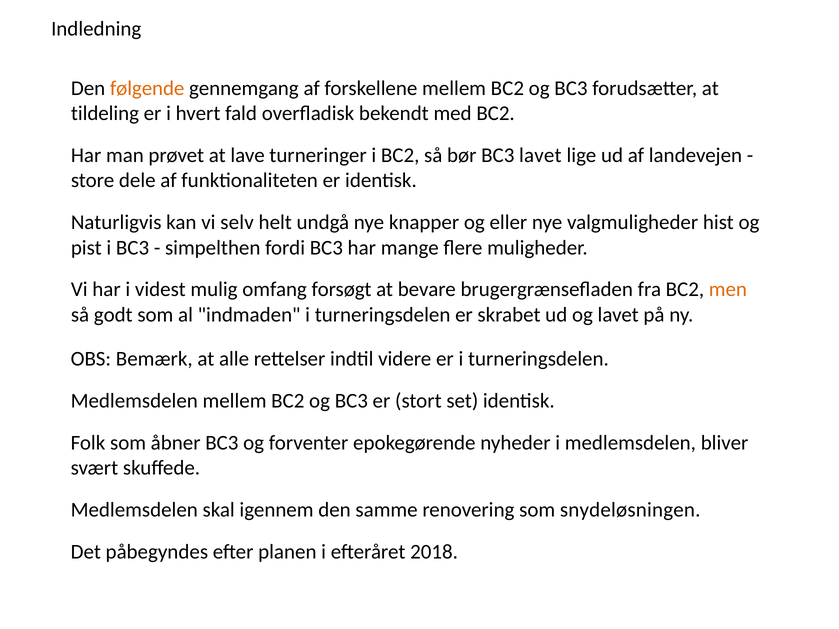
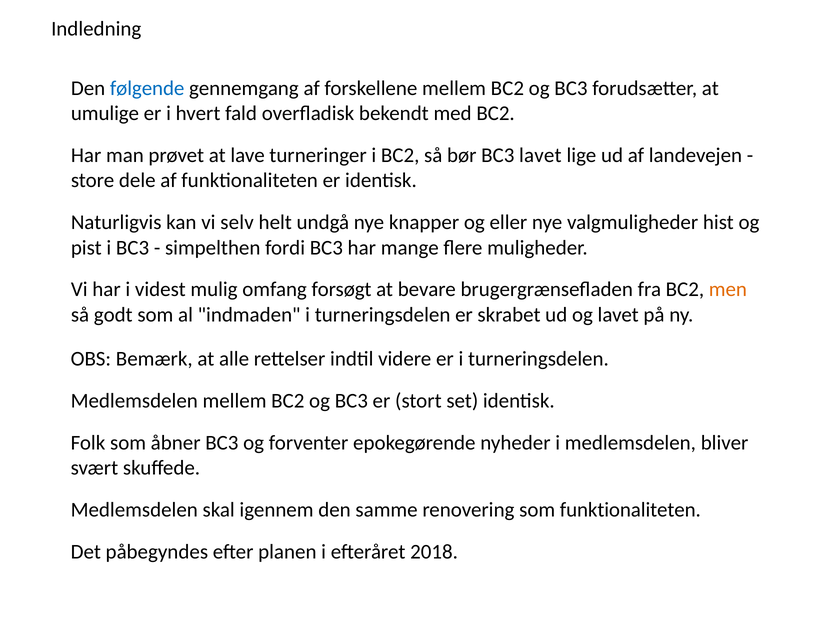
følgende colour: orange -> blue (147, 88)
tildeling: tildeling -> umulige (105, 113)
som snydeløsningen: snydeløsningen -> funktionaliteten (630, 510)
